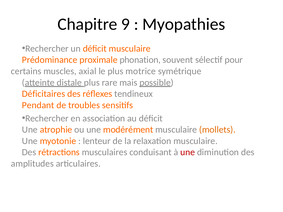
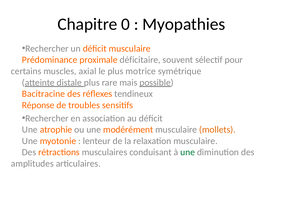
9: 9 -> 0 (126, 24)
phonation: phonation -> déficitaire (140, 60)
Déficitaires: Déficitaires -> Bacitracine (44, 94)
Pendant: Pendant -> Réponse (38, 105)
une colour: red -> green (188, 152)
